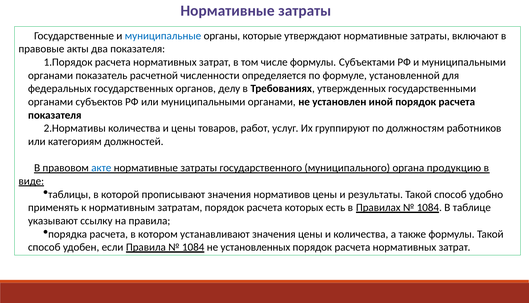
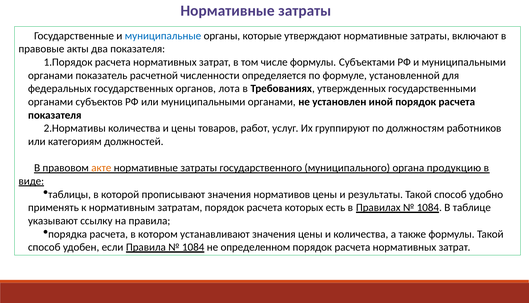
делу: делу -> лота (229, 89)
акте colour: blue -> orange (101, 168)
установленных: установленных -> определенном (255, 247)
